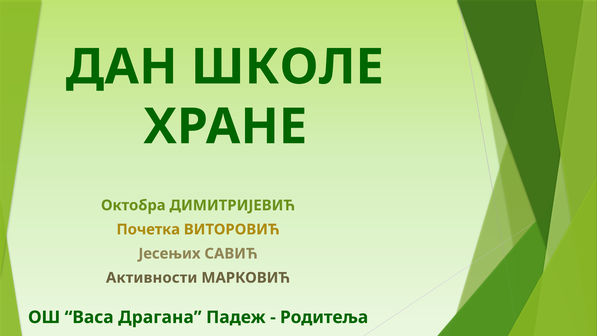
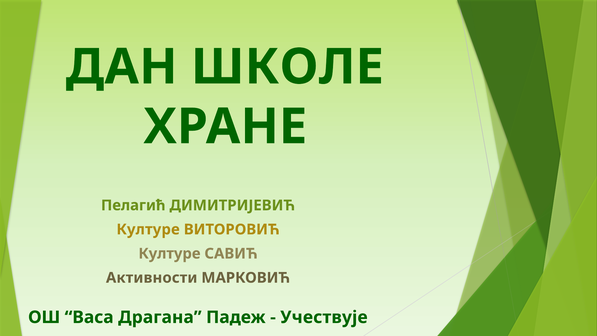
Октобра: Октобра -> Пелагић (133, 205)
Почетка: Почетка -> Културе (148, 229)
Јесењих: Јесењих -> Културе (169, 253)
Родитеља: Родитеља -> Учествује (324, 317)
